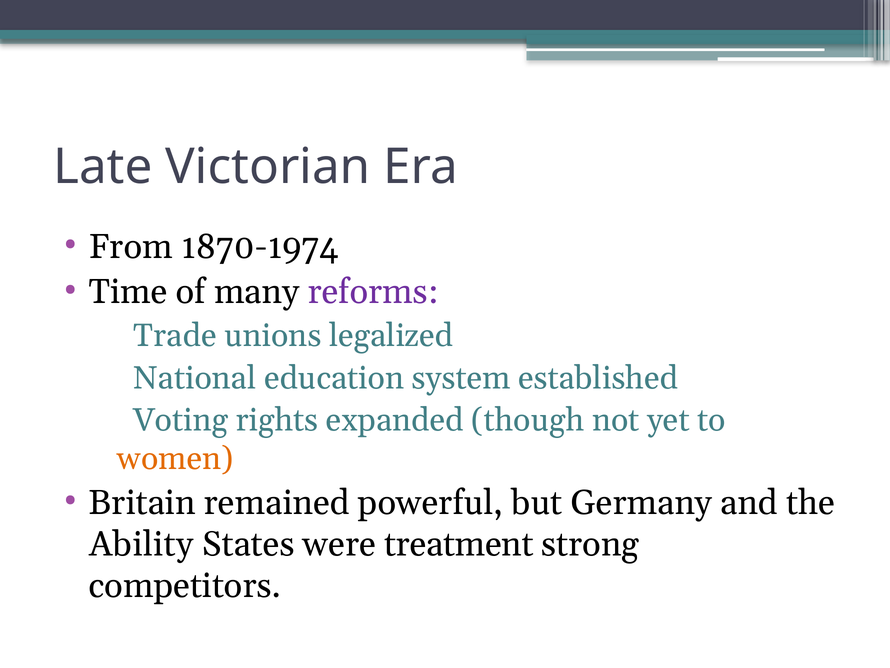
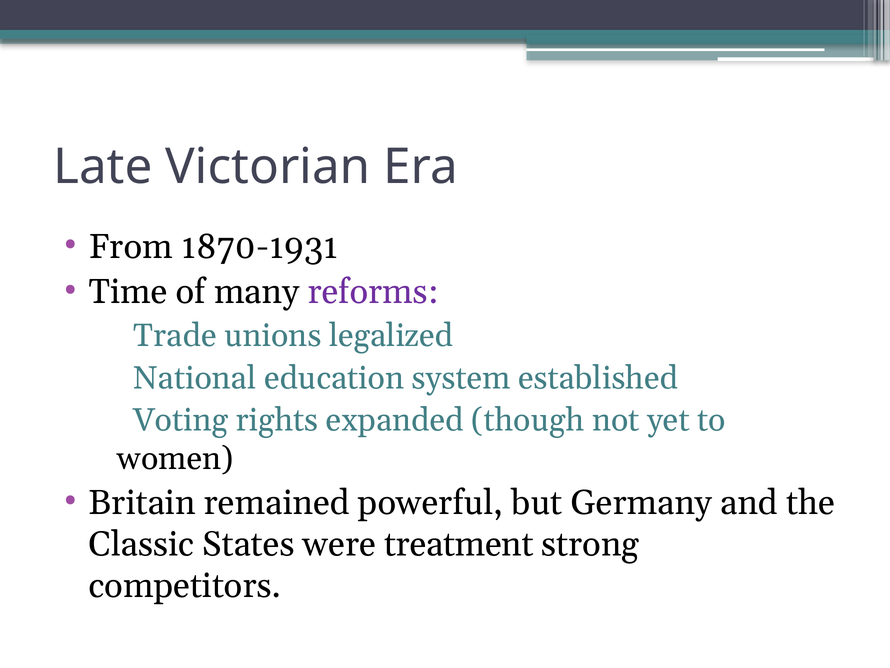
1870-1974: 1870-1974 -> 1870-1931 (260, 247)
women colour: orange -> black (175, 458)
Ability: Ability -> Classic (141, 544)
